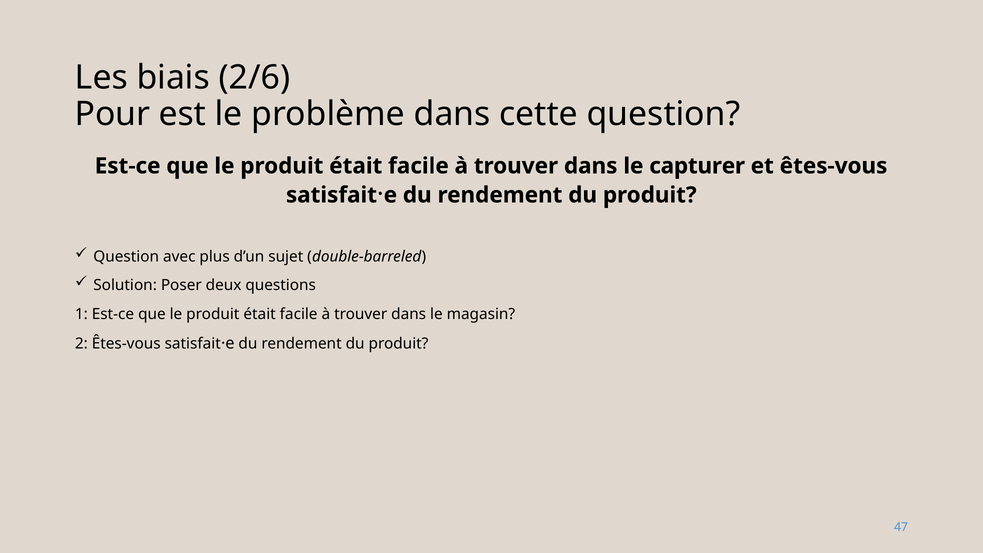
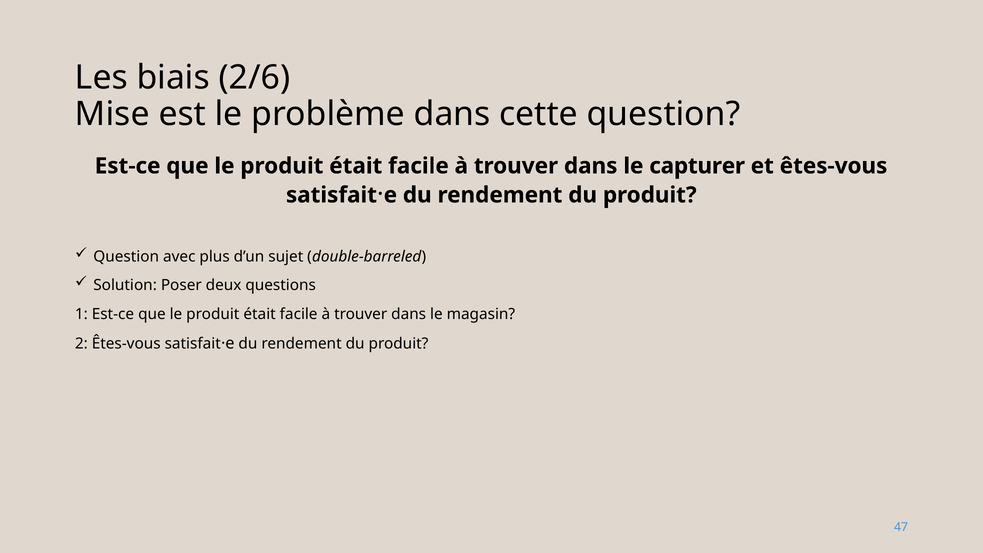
Pour: Pour -> Mise (112, 114)
